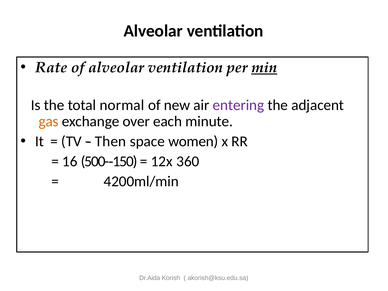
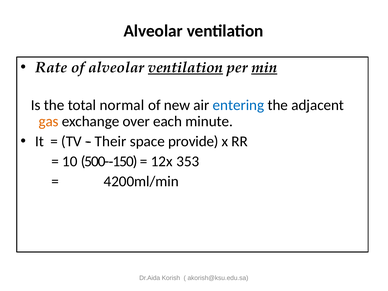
ventilation underline: none -> present (186, 67)
entering colour: purple -> blue (238, 105)
Then: Then -> Their (111, 141)
women: women -> provide (193, 141)
16: 16 -> 10 (70, 161)
360: 360 -> 353 (188, 161)
